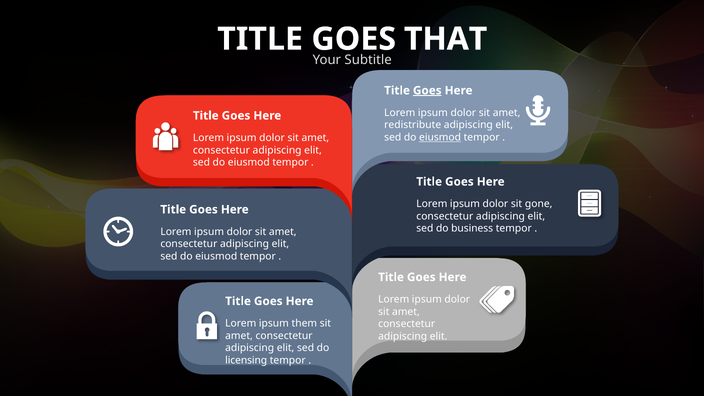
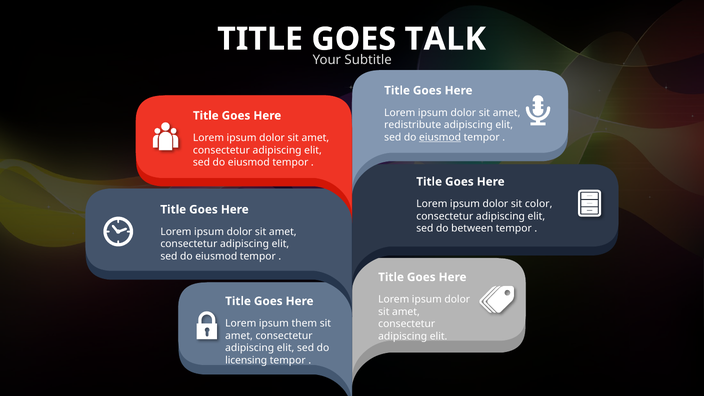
THAT: THAT -> TALK (445, 39)
Goes underline: present -> none (427, 91)
gone: gone -> color (539, 204)
business: business -> between (472, 229)
